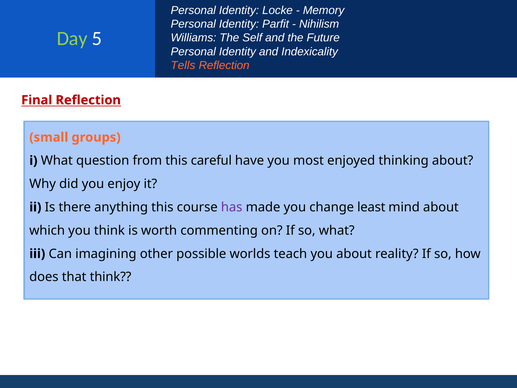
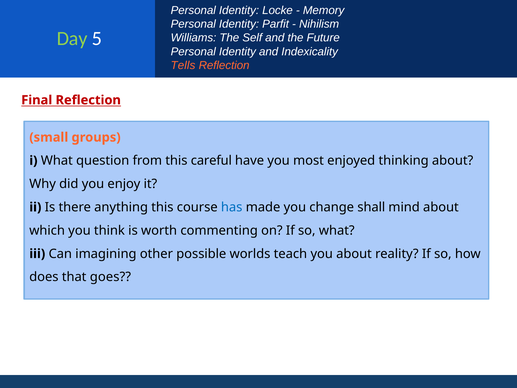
has colour: purple -> blue (232, 207)
least: least -> shall (371, 207)
that think: think -> goes (110, 277)
